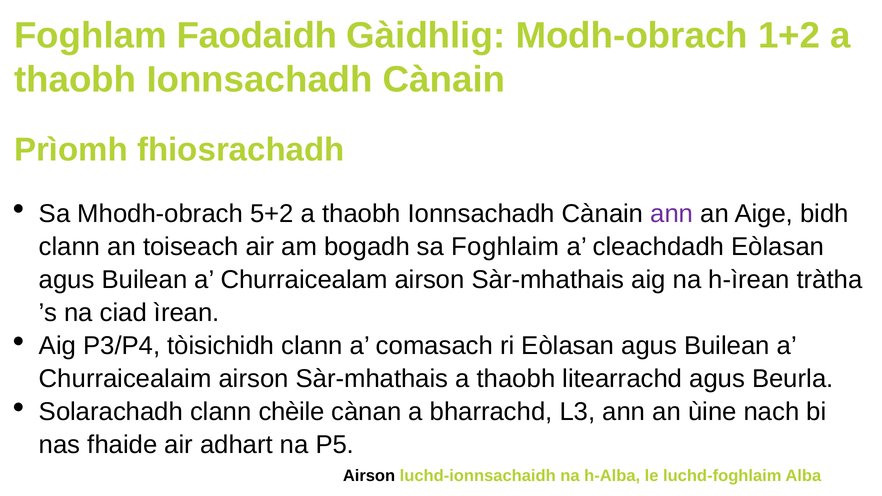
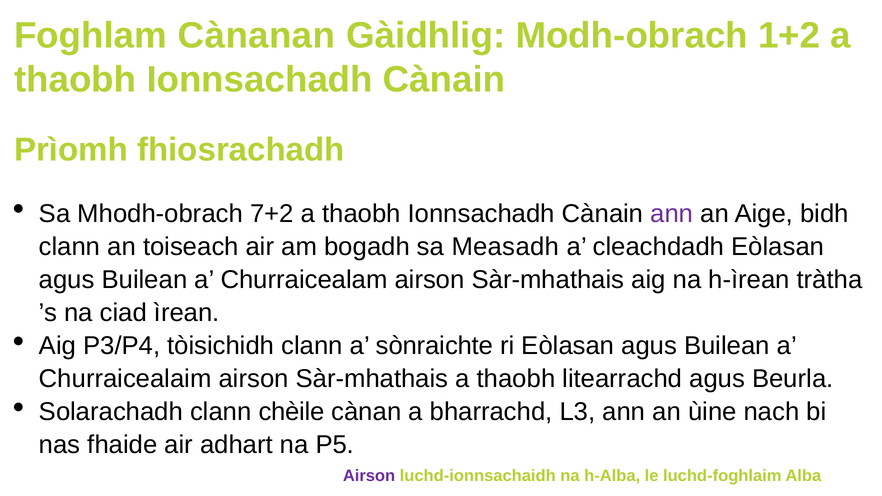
Faodaidh: Faodaidh -> Cànanan (256, 36)
5+2: 5+2 -> 7+2 (272, 214)
Foghlaim: Foghlaim -> Measadh (505, 247)
comasach: comasach -> sònraichte (435, 346)
Airson colour: black -> purple (369, 476)
